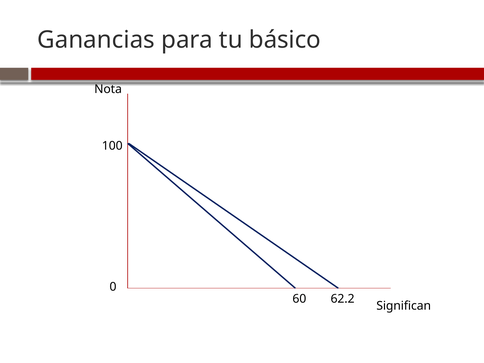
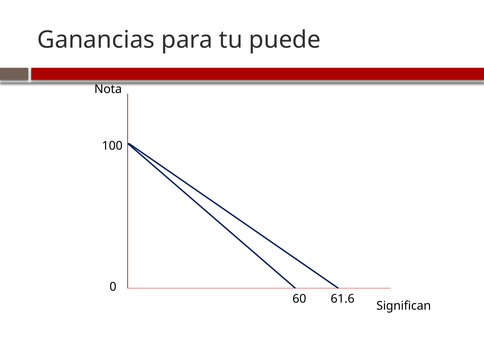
básico: básico -> puede (285, 40)
62.2: 62.2 -> 61.6 (343, 299)
